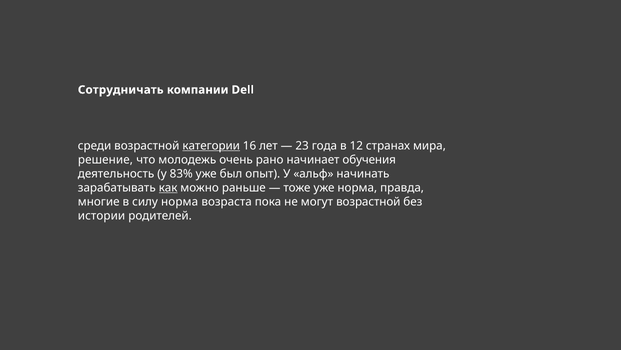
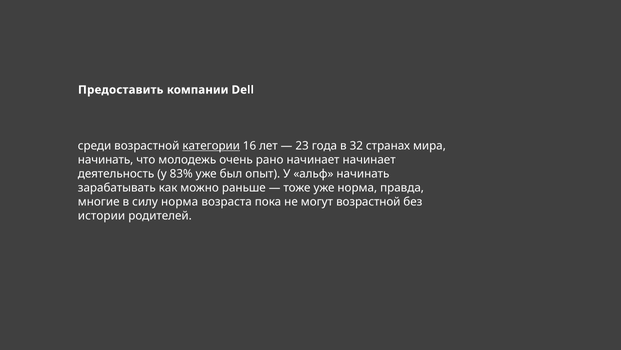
Сотрудничать: Сотрудничать -> Предоставить (121, 90)
12: 12 -> 32 (356, 146)
решение: решение -> начинать (106, 160)
начинает обучения: обучения -> начинает (369, 160)
как underline: present -> none (168, 187)
